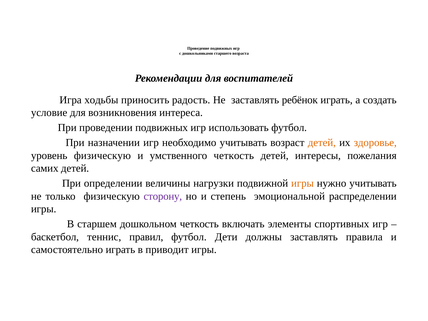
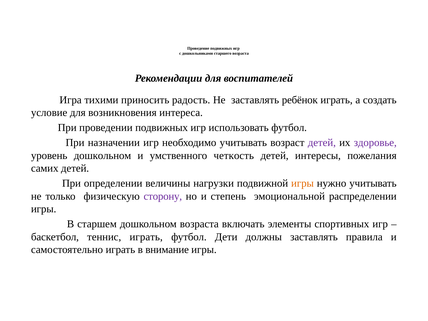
ходьбы: ходьбы -> тихими (101, 100)
детей colour: orange -> purple (322, 143)
здоровье colour: orange -> purple (375, 143)
уровень физическую: физическую -> дошкольном (102, 156)
дошкольном четкость: четкость -> возраста (199, 224)
теннис правил: правил -> играть (146, 237)
приводит: приводит -> внимание (167, 250)
